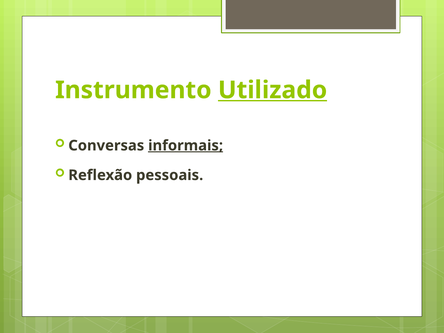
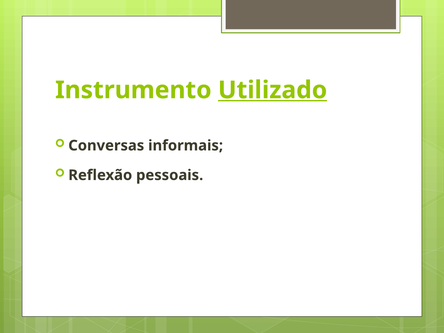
informais underline: present -> none (186, 146)
